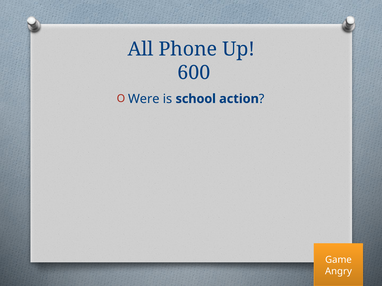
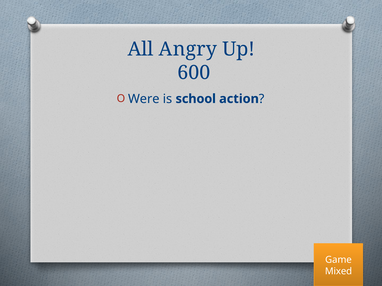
Phone: Phone -> Angry (188, 49)
Angry: Angry -> Mixed (339, 272)
